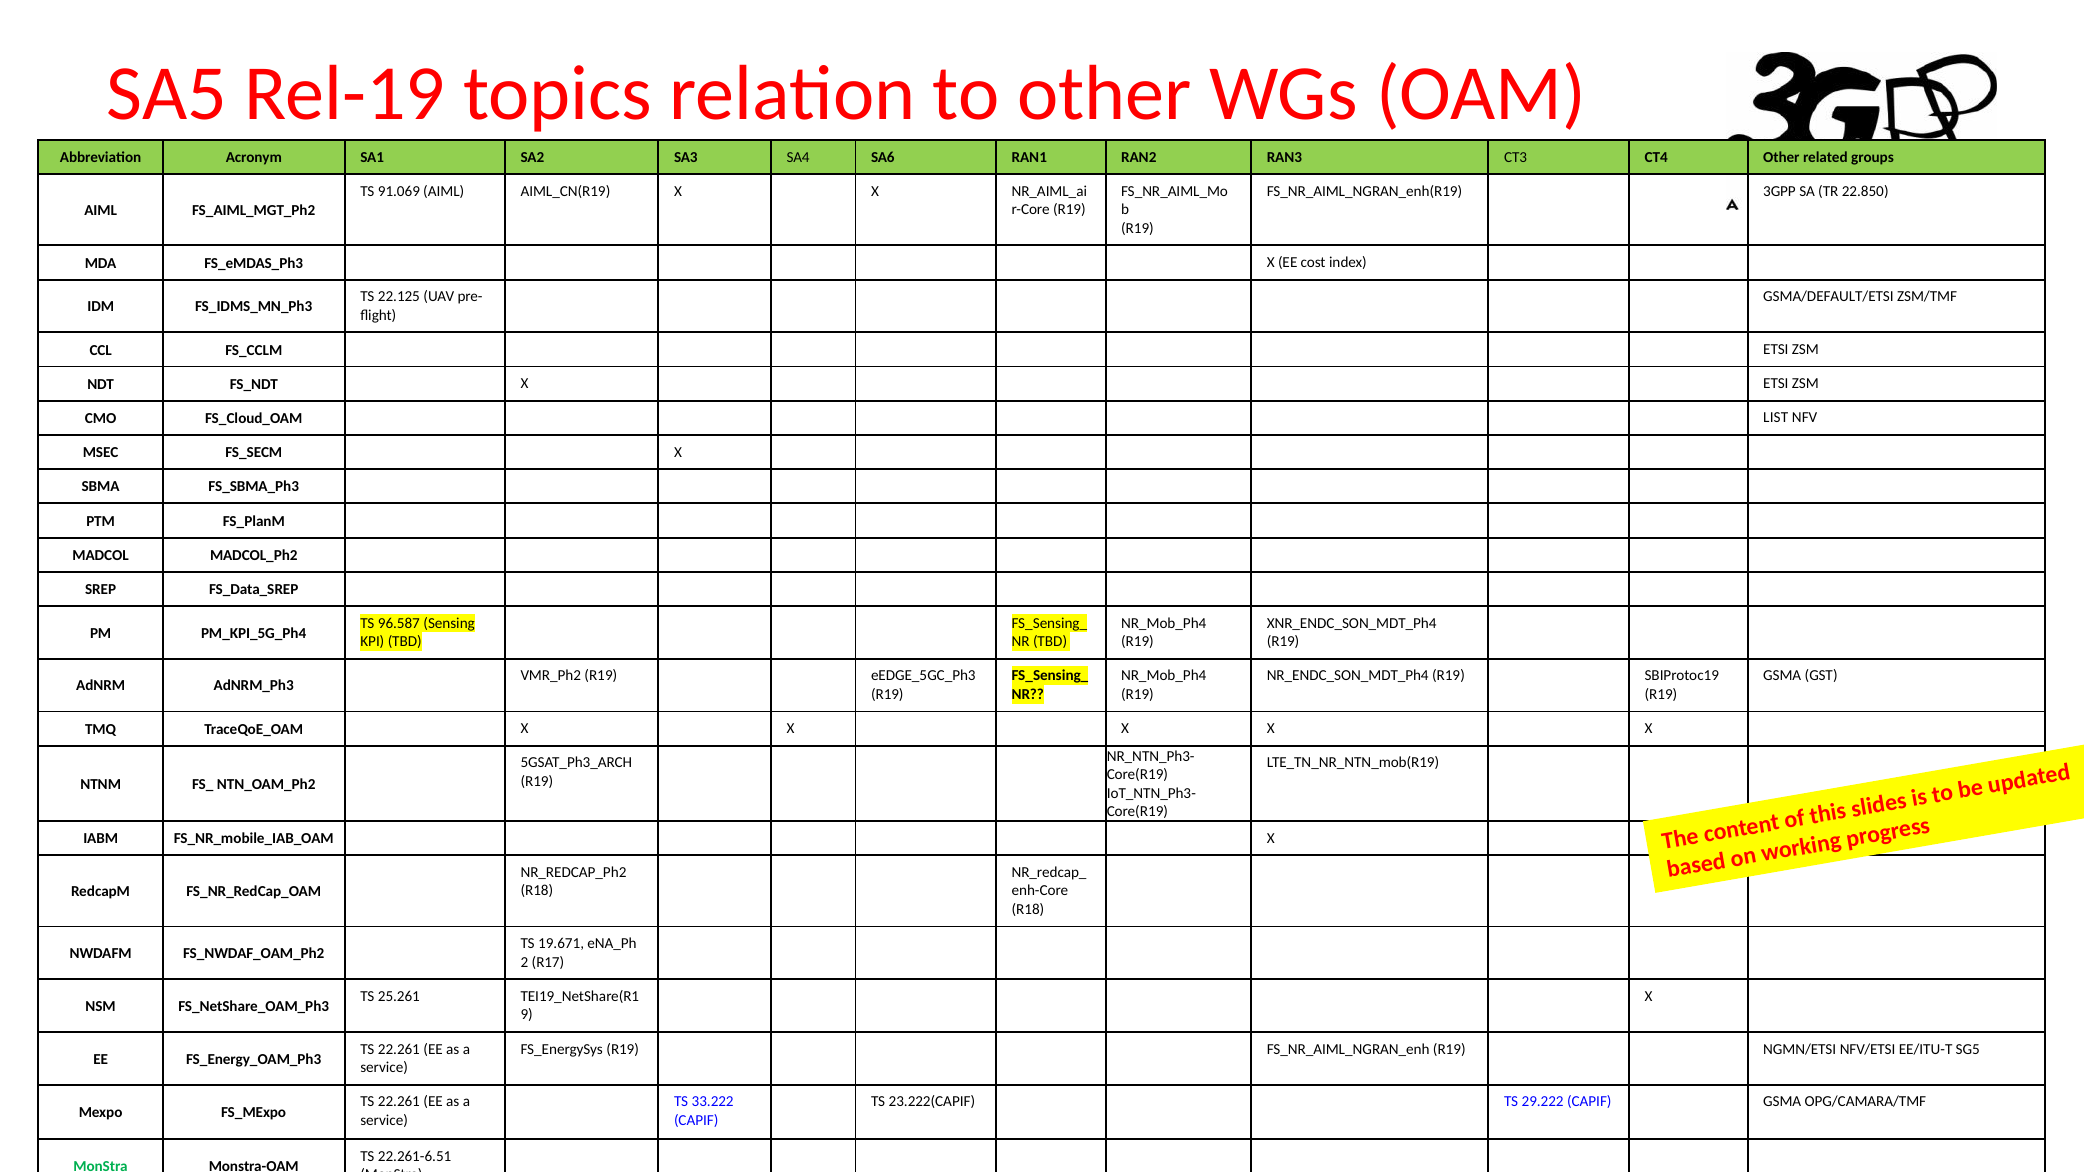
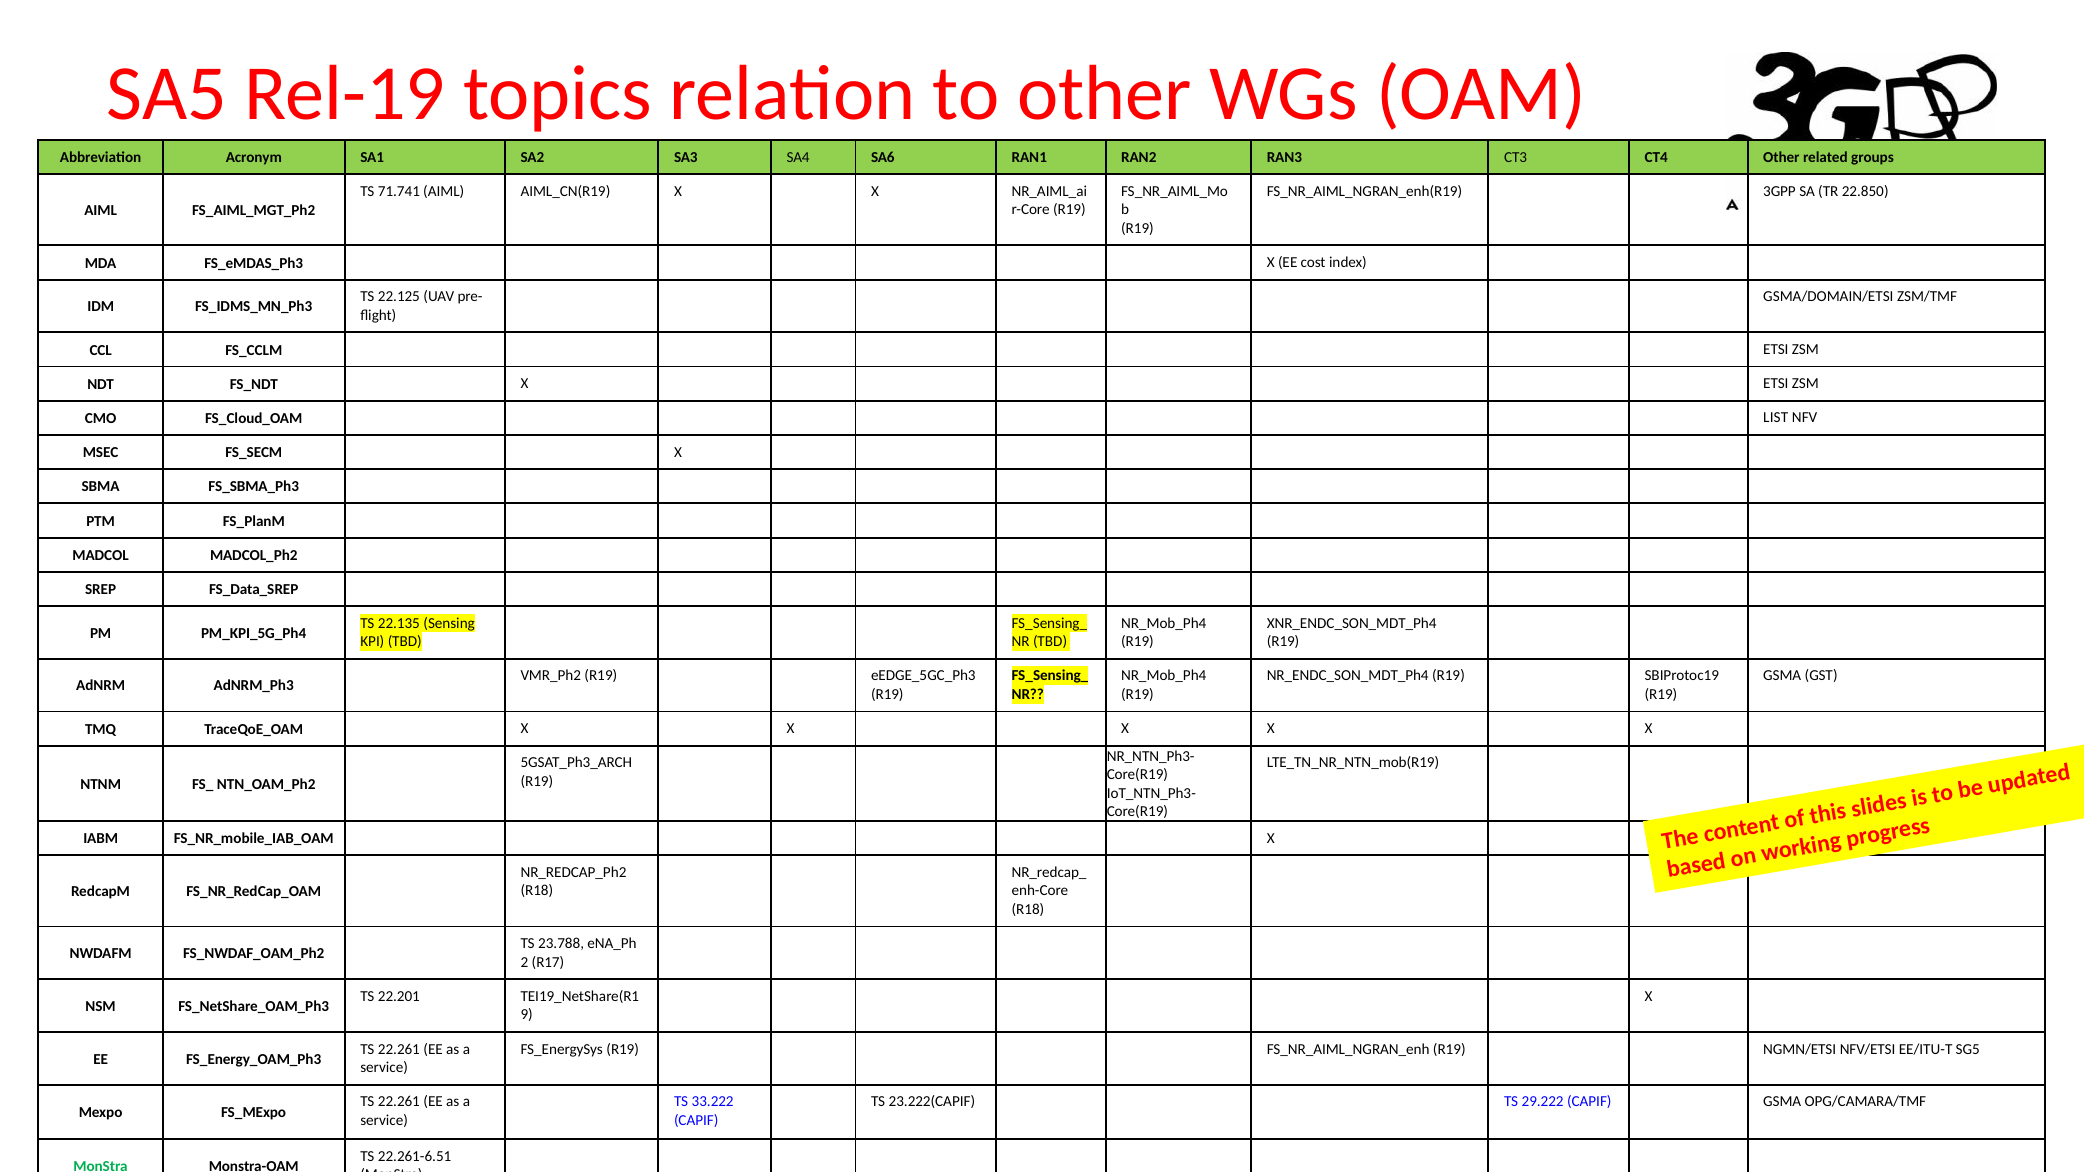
91.069: 91.069 -> 71.741 (399, 191)
GSMA/DEFAULT/ETSI: GSMA/DEFAULT/ETSI -> GSMA/DOMAIN/ETSI (1828, 297)
96.587: 96.587 -> 22.135 (399, 623)
19.671: 19.671 -> 23.788 (561, 944)
25.261: 25.261 -> 22.201 (399, 997)
